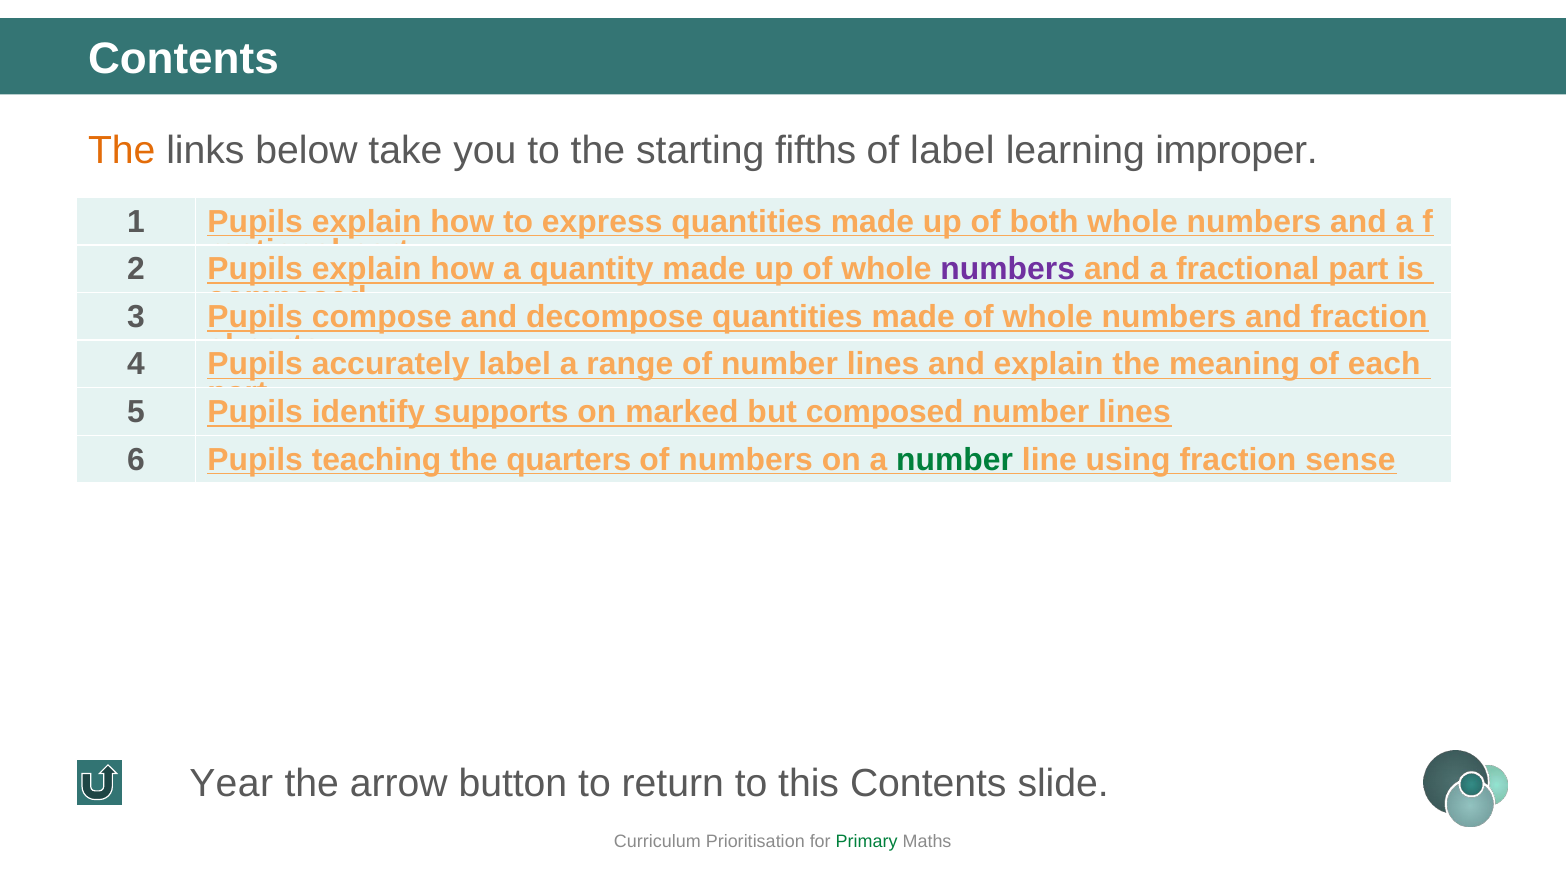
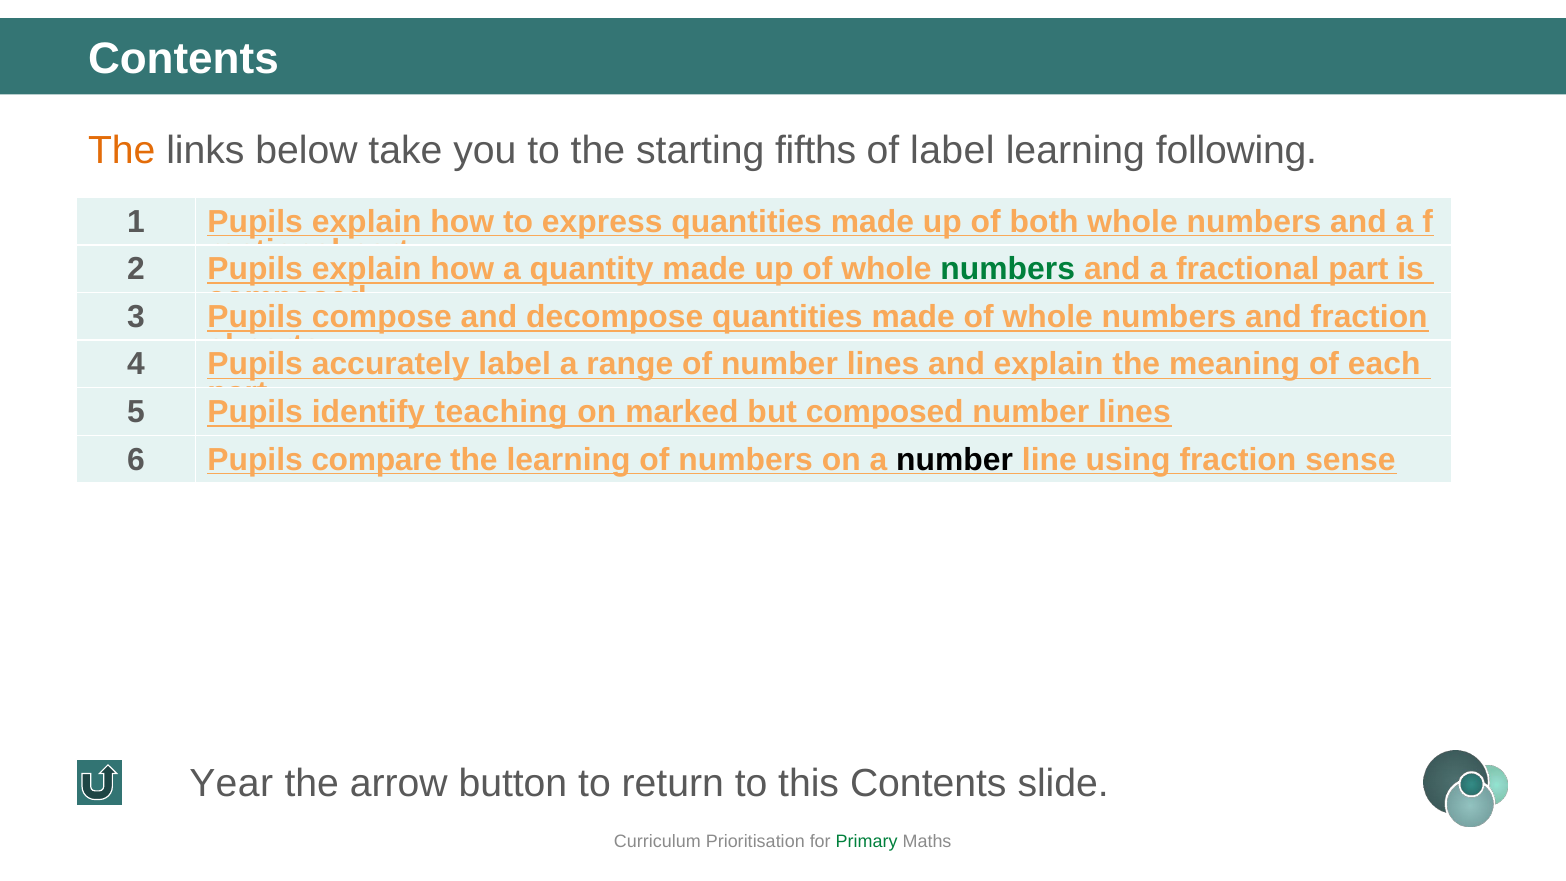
improper: improper -> following (1236, 150)
numbers colour: purple -> green (1008, 269)
supports: supports -> teaching (501, 412)
teaching: teaching -> compare (377, 460)
the quarters: quarters -> learning (569, 460)
number colour: green -> black (955, 460)
